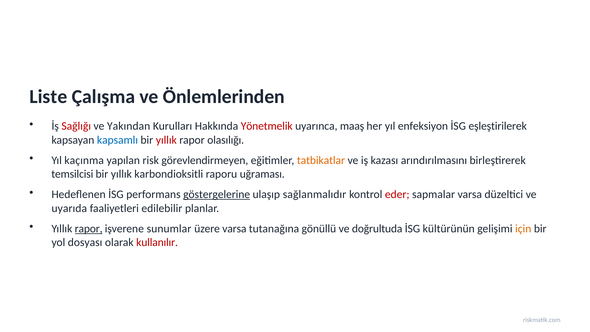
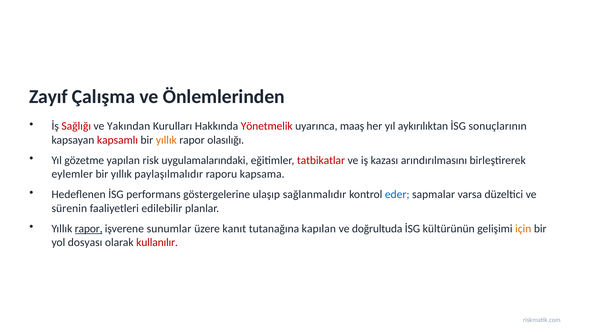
Liste: Liste -> Zayıf (48, 97)
enfeksiyon: enfeksiyon -> aykırılıktan (423, 126)
eşleştirilerek: eşleştirilerek -> sonuçlarının (498, 126)
kapsamlı colour: blue -> red (117, 140)
yıllık colour: red -> orange (166, 140)
kaçınma: kaçınma -> gözetme (84, 160)
görevlendirmeyen: görevlendirmeyen -> uygulamalarındaki (205, 160)
tatbikatlar colour: orange -> red (321, 160)
temsilcisi: temsilcisi -> eylemler (72, 174)
karbondioksitli: karbondioksitli -> paylaşılmalıdır (169, 174)
uğraması: uğraması -> kapsama (262, 174)
göstergelerine underline: present -> none (217, 194)
eder colour: red -> blue (397, 194)
uyarıda: uyarıda -> sürenin (69, 208)
üzere varsa: varsa -> kanıt (234, 229)
gönüllü: gönüllü -> kapılan (319, 229)
